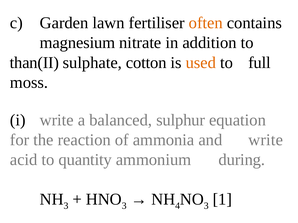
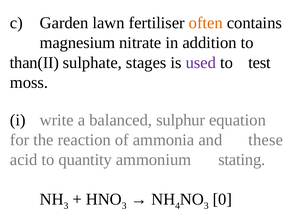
cotton: cotton -> stages (146, 63)
used colour: orange -> purple (201, 63)
full: full -> test (259, 63)
and write: write -> these (266, 140)
during: during -> stating (242, 160)
1: 1 -> 0 (222, 200)
